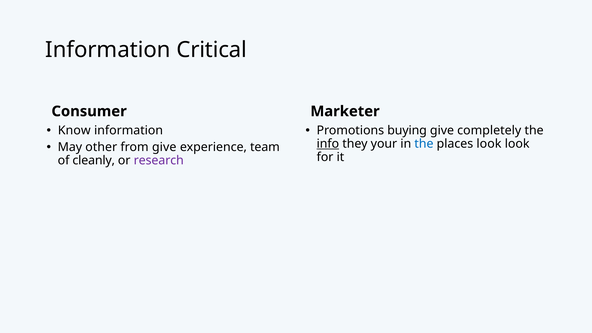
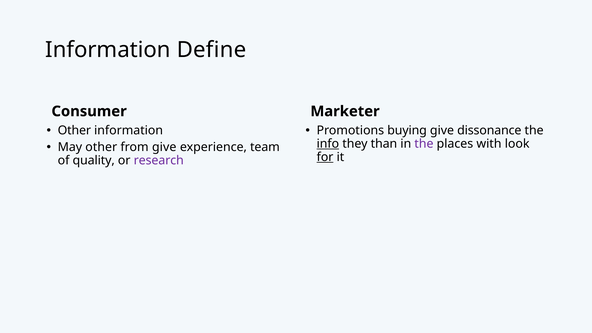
Critical: Critical -> Define (211, 50)
Know: Know -> Other (74, 130)
completely: completely -> dissonance (489, 130)
your: your -> than (384, 144)
the colour: blue -> purple (424, 144)
places look: look -> with (489, 144)
for underline: none -> present (325, 157)
cleanly: cleanly -> quality (94, 161)
